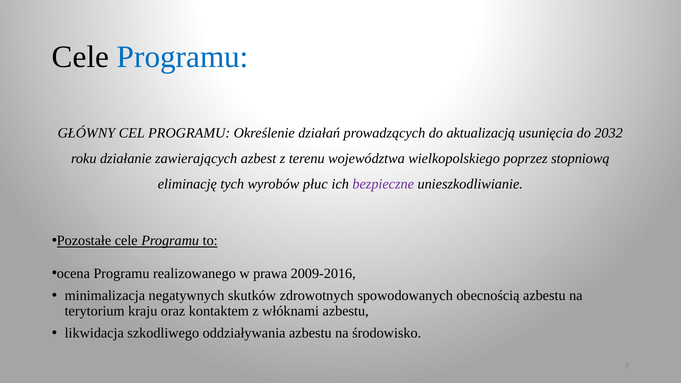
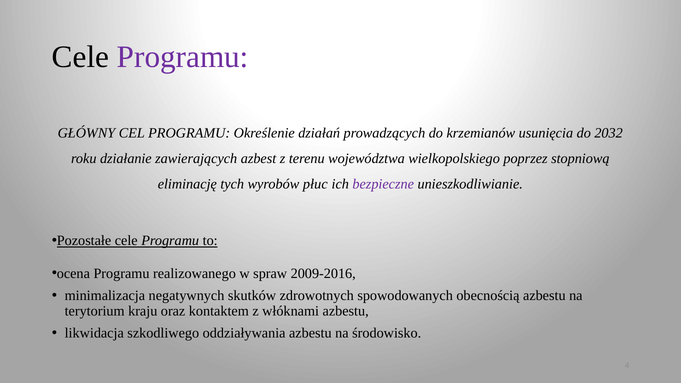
Programu colour: blue -> purple (183, 57)
aktualizacją: aktualizacją -> krzemianów (481, 133)
prawa: prawa -> spraw (270, 273)
